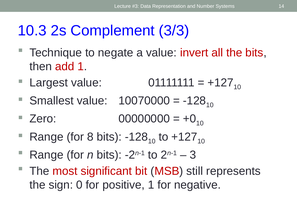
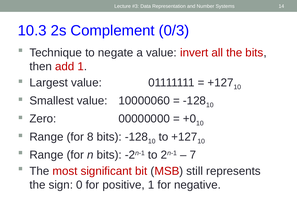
3/3: 3/3 -> 0/3 (174, 30)
10070000: 10070000 -> 10000060 (144, 101)
3: 3 -> 7 (193, 155)
